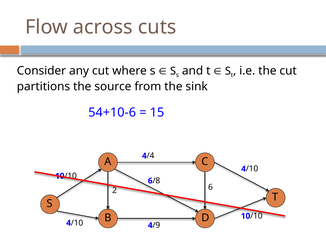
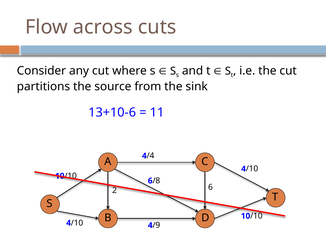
54+10-6: 54+10-6 -> 13+10-6 (112, 113)
15: 15 -> 11 (157, 113)
